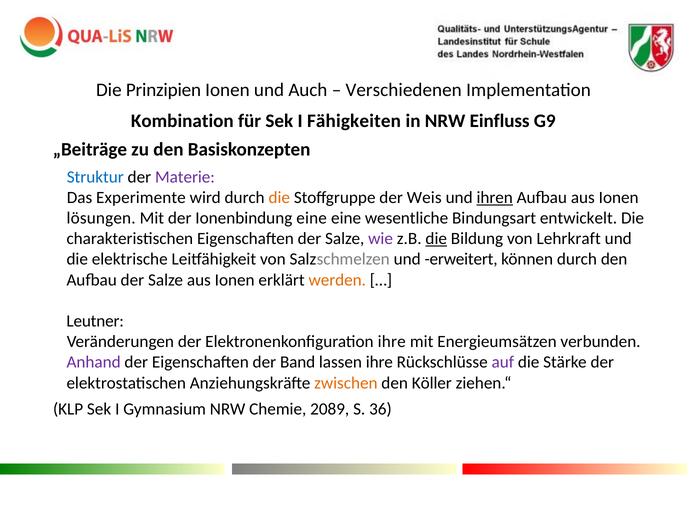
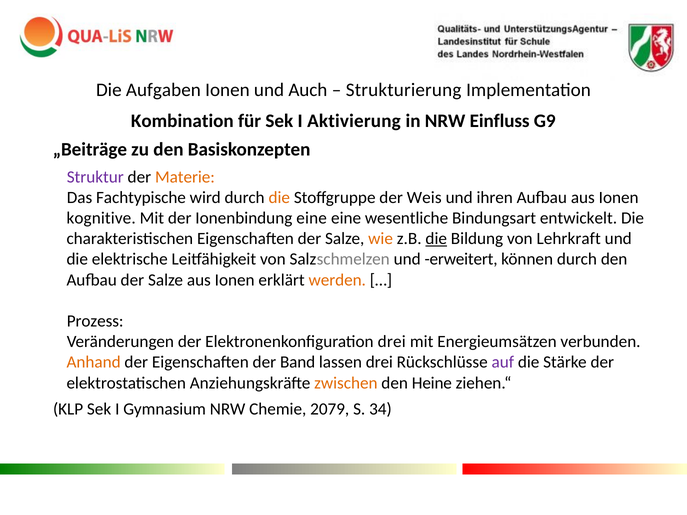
Prinzipien: Prinzipien -> Aufgaben (163, 90)
Verschiedenen: Verschiedenen -> Strukturierung (404, 90)
Fähigkeiten: Fähigkeiten -> Aktivierung (354, 121)
Struktur colour: blue -> purple (95, 177)
Materie colour: purple -> orange (185, 177)
Experimente: Experimente -> Fachtypische (141, 198)
ihren underline: present -> none (495, 198)
lösungen: lösungen -> kognitive (101, 218)
wie colour: purple -> orange (381, 239)
Leutner: Leutner -> Prozess (95, 321)
Elektronenkonfiguration ihre: ihre -> drei (392, 342)
Anhand colour: purple -> orange (94, 362)
lassen ihre: ihre -> drei (379, 362)
Köller: Köller -> Heine (432, 383)
2089: 2089 -> 2079 (330, 409)
36: 36 -> 34 (380, 409)
